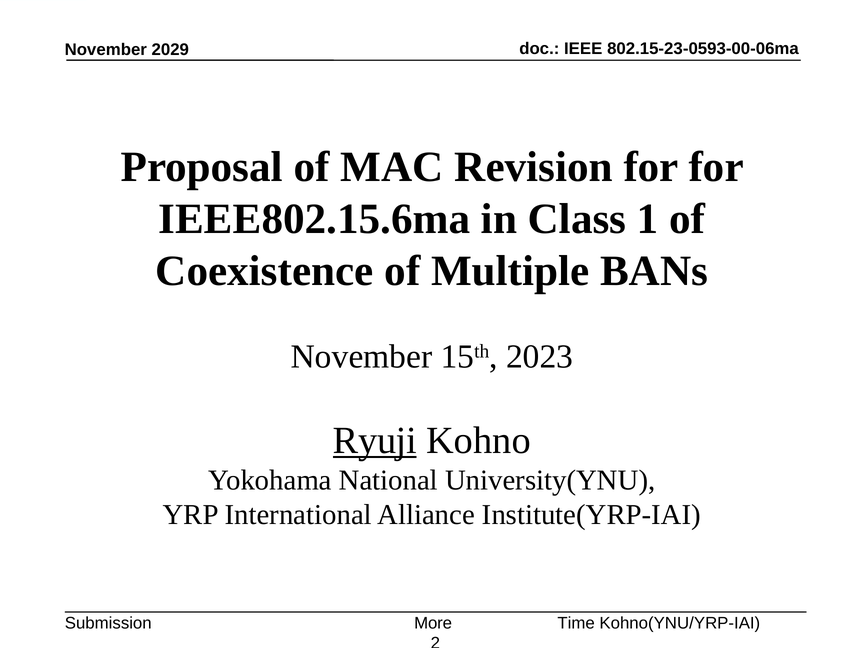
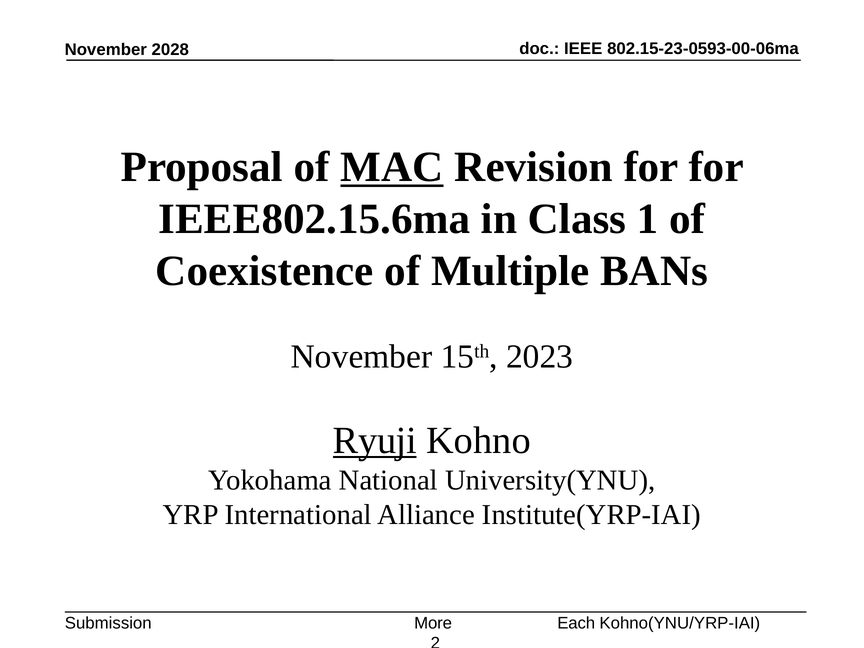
2029: 2029 -> 2028 (170, 50)
MAC underline: none -> present (392, 167)
Time: Time -> Each (576, 623)
